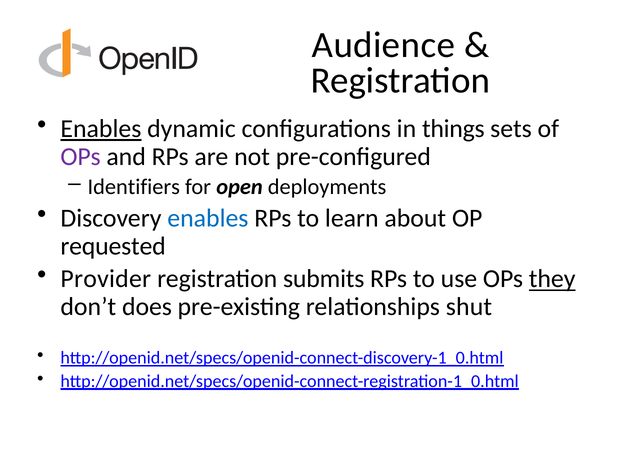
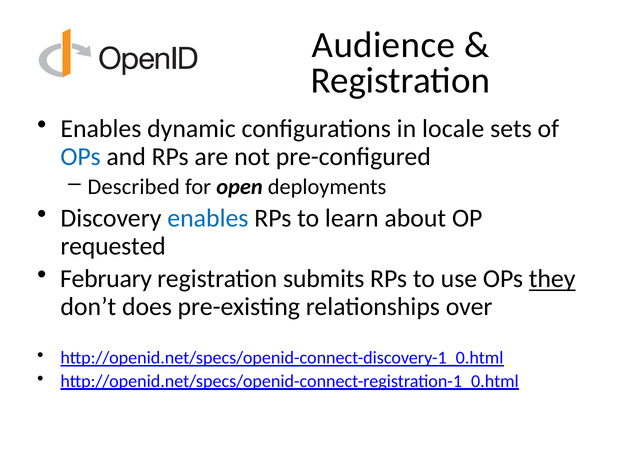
Enables underline: present -> none (101, 129)
things: things -> locale (453, 129)
OPs colour: purple -> blue (81, 157)
Identifiers: Identifiers -> Described (134, 187)
Provider: Provider -> February (106, 279)
shut: shut -> over (469, 307)
